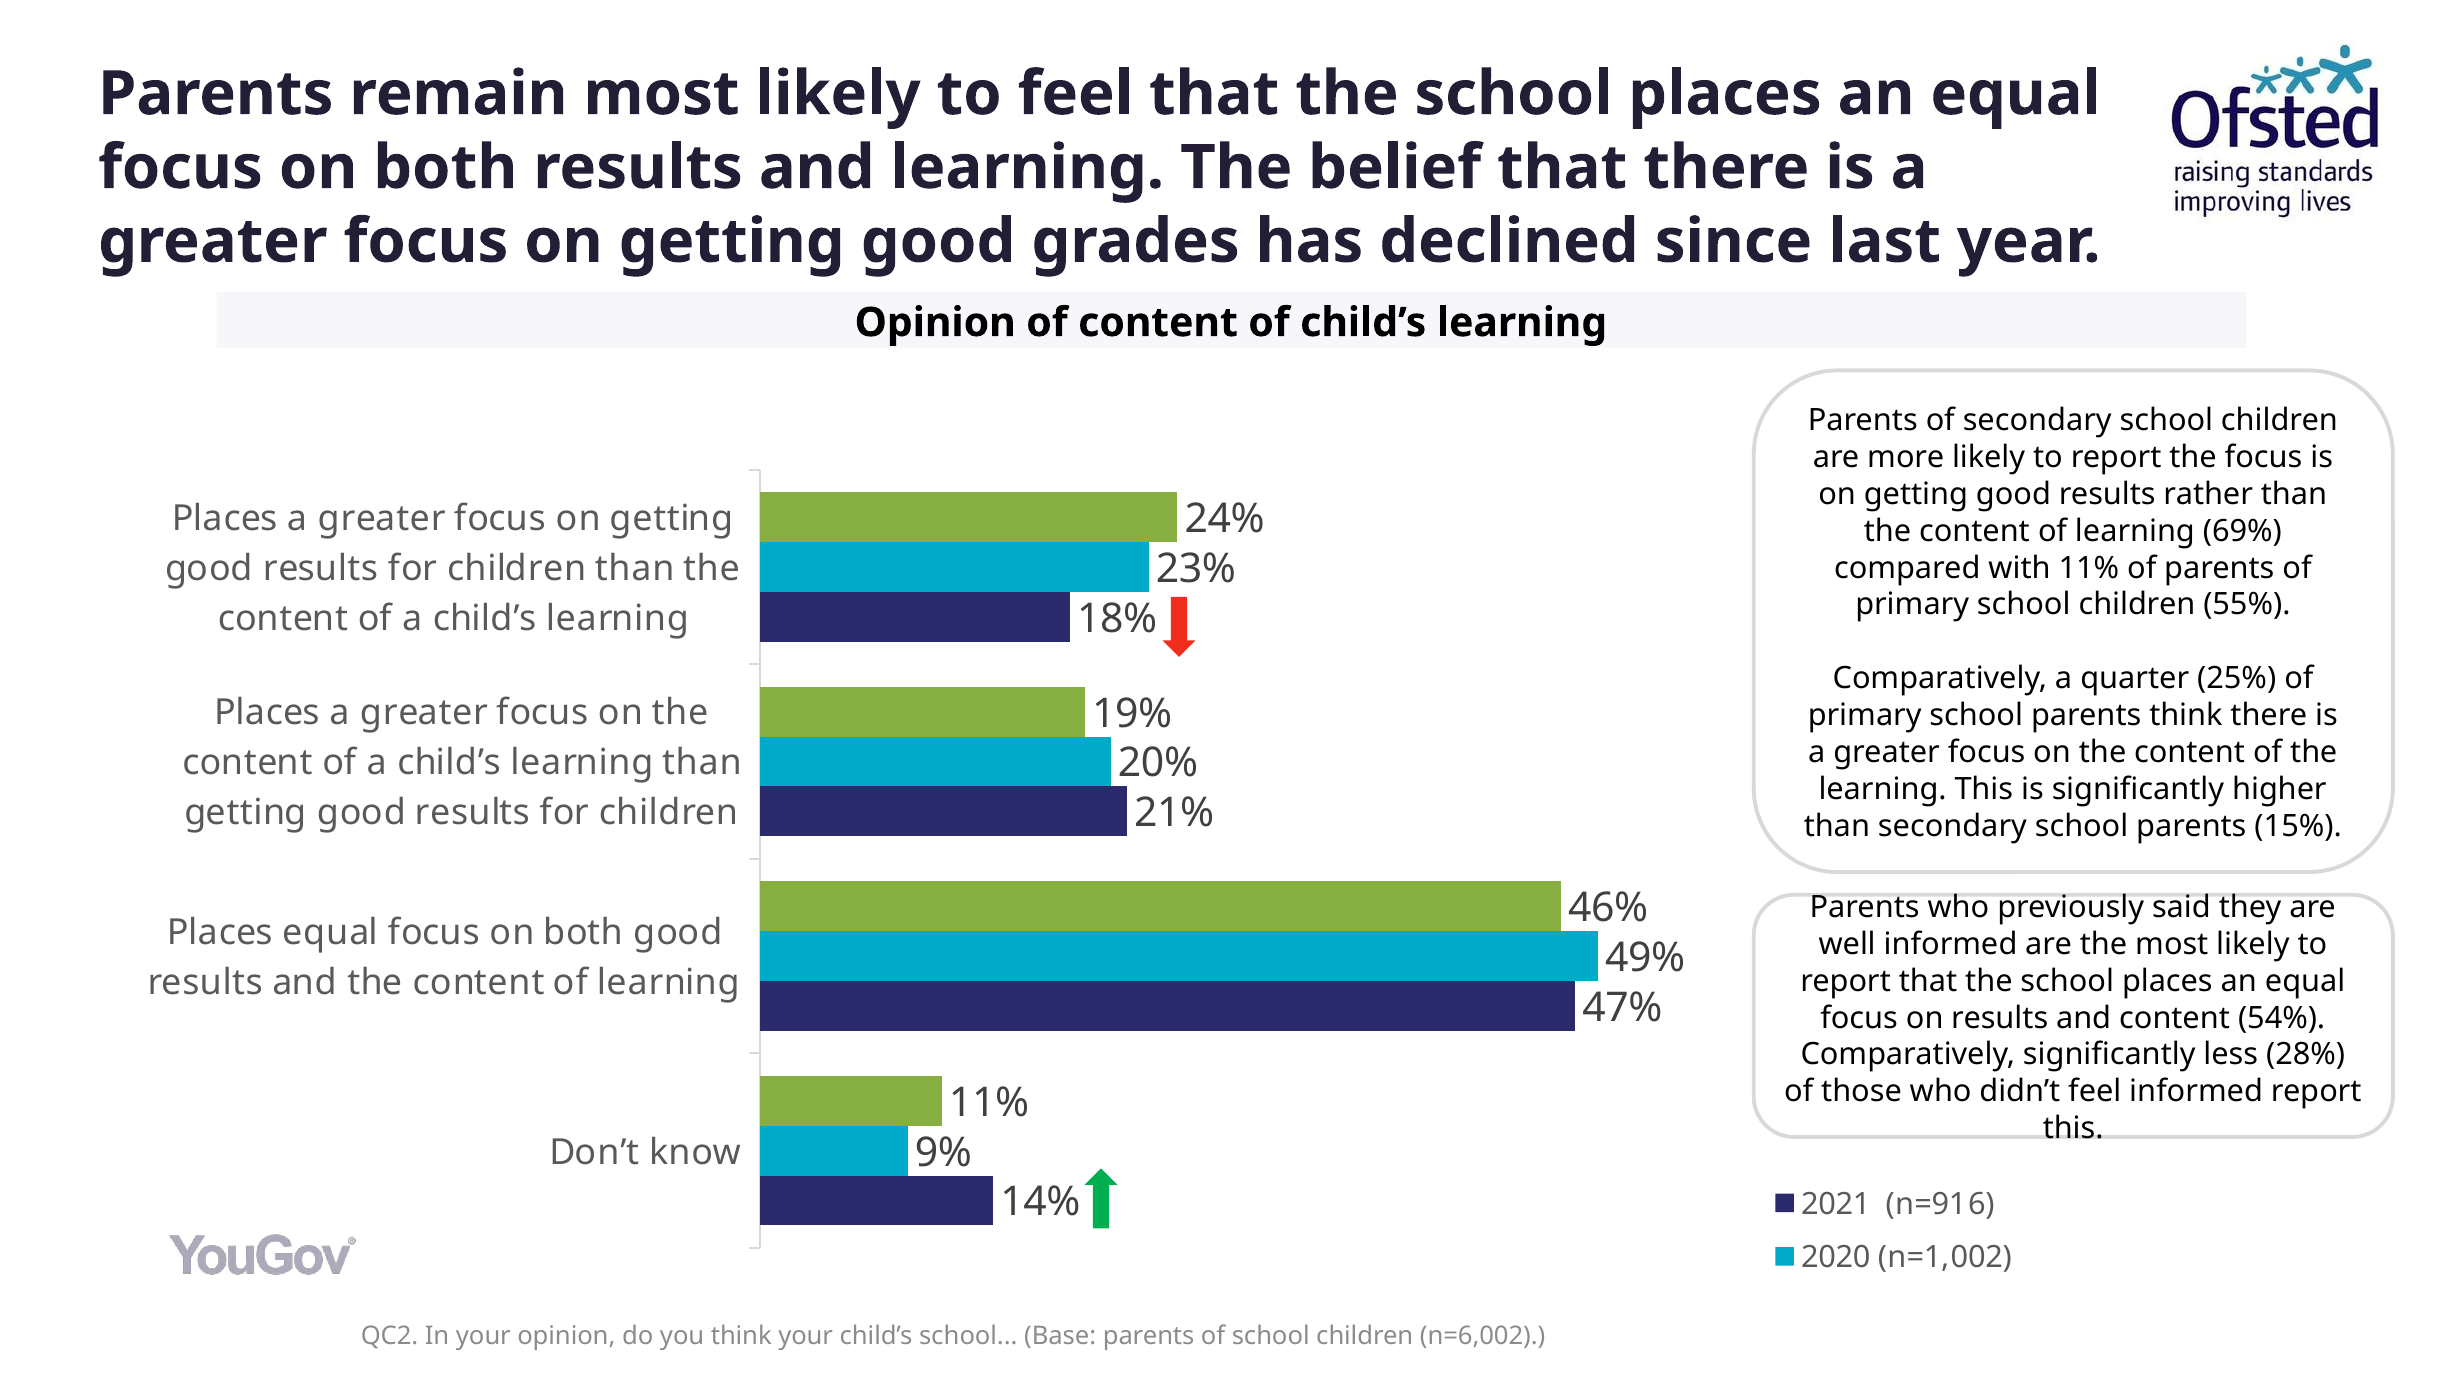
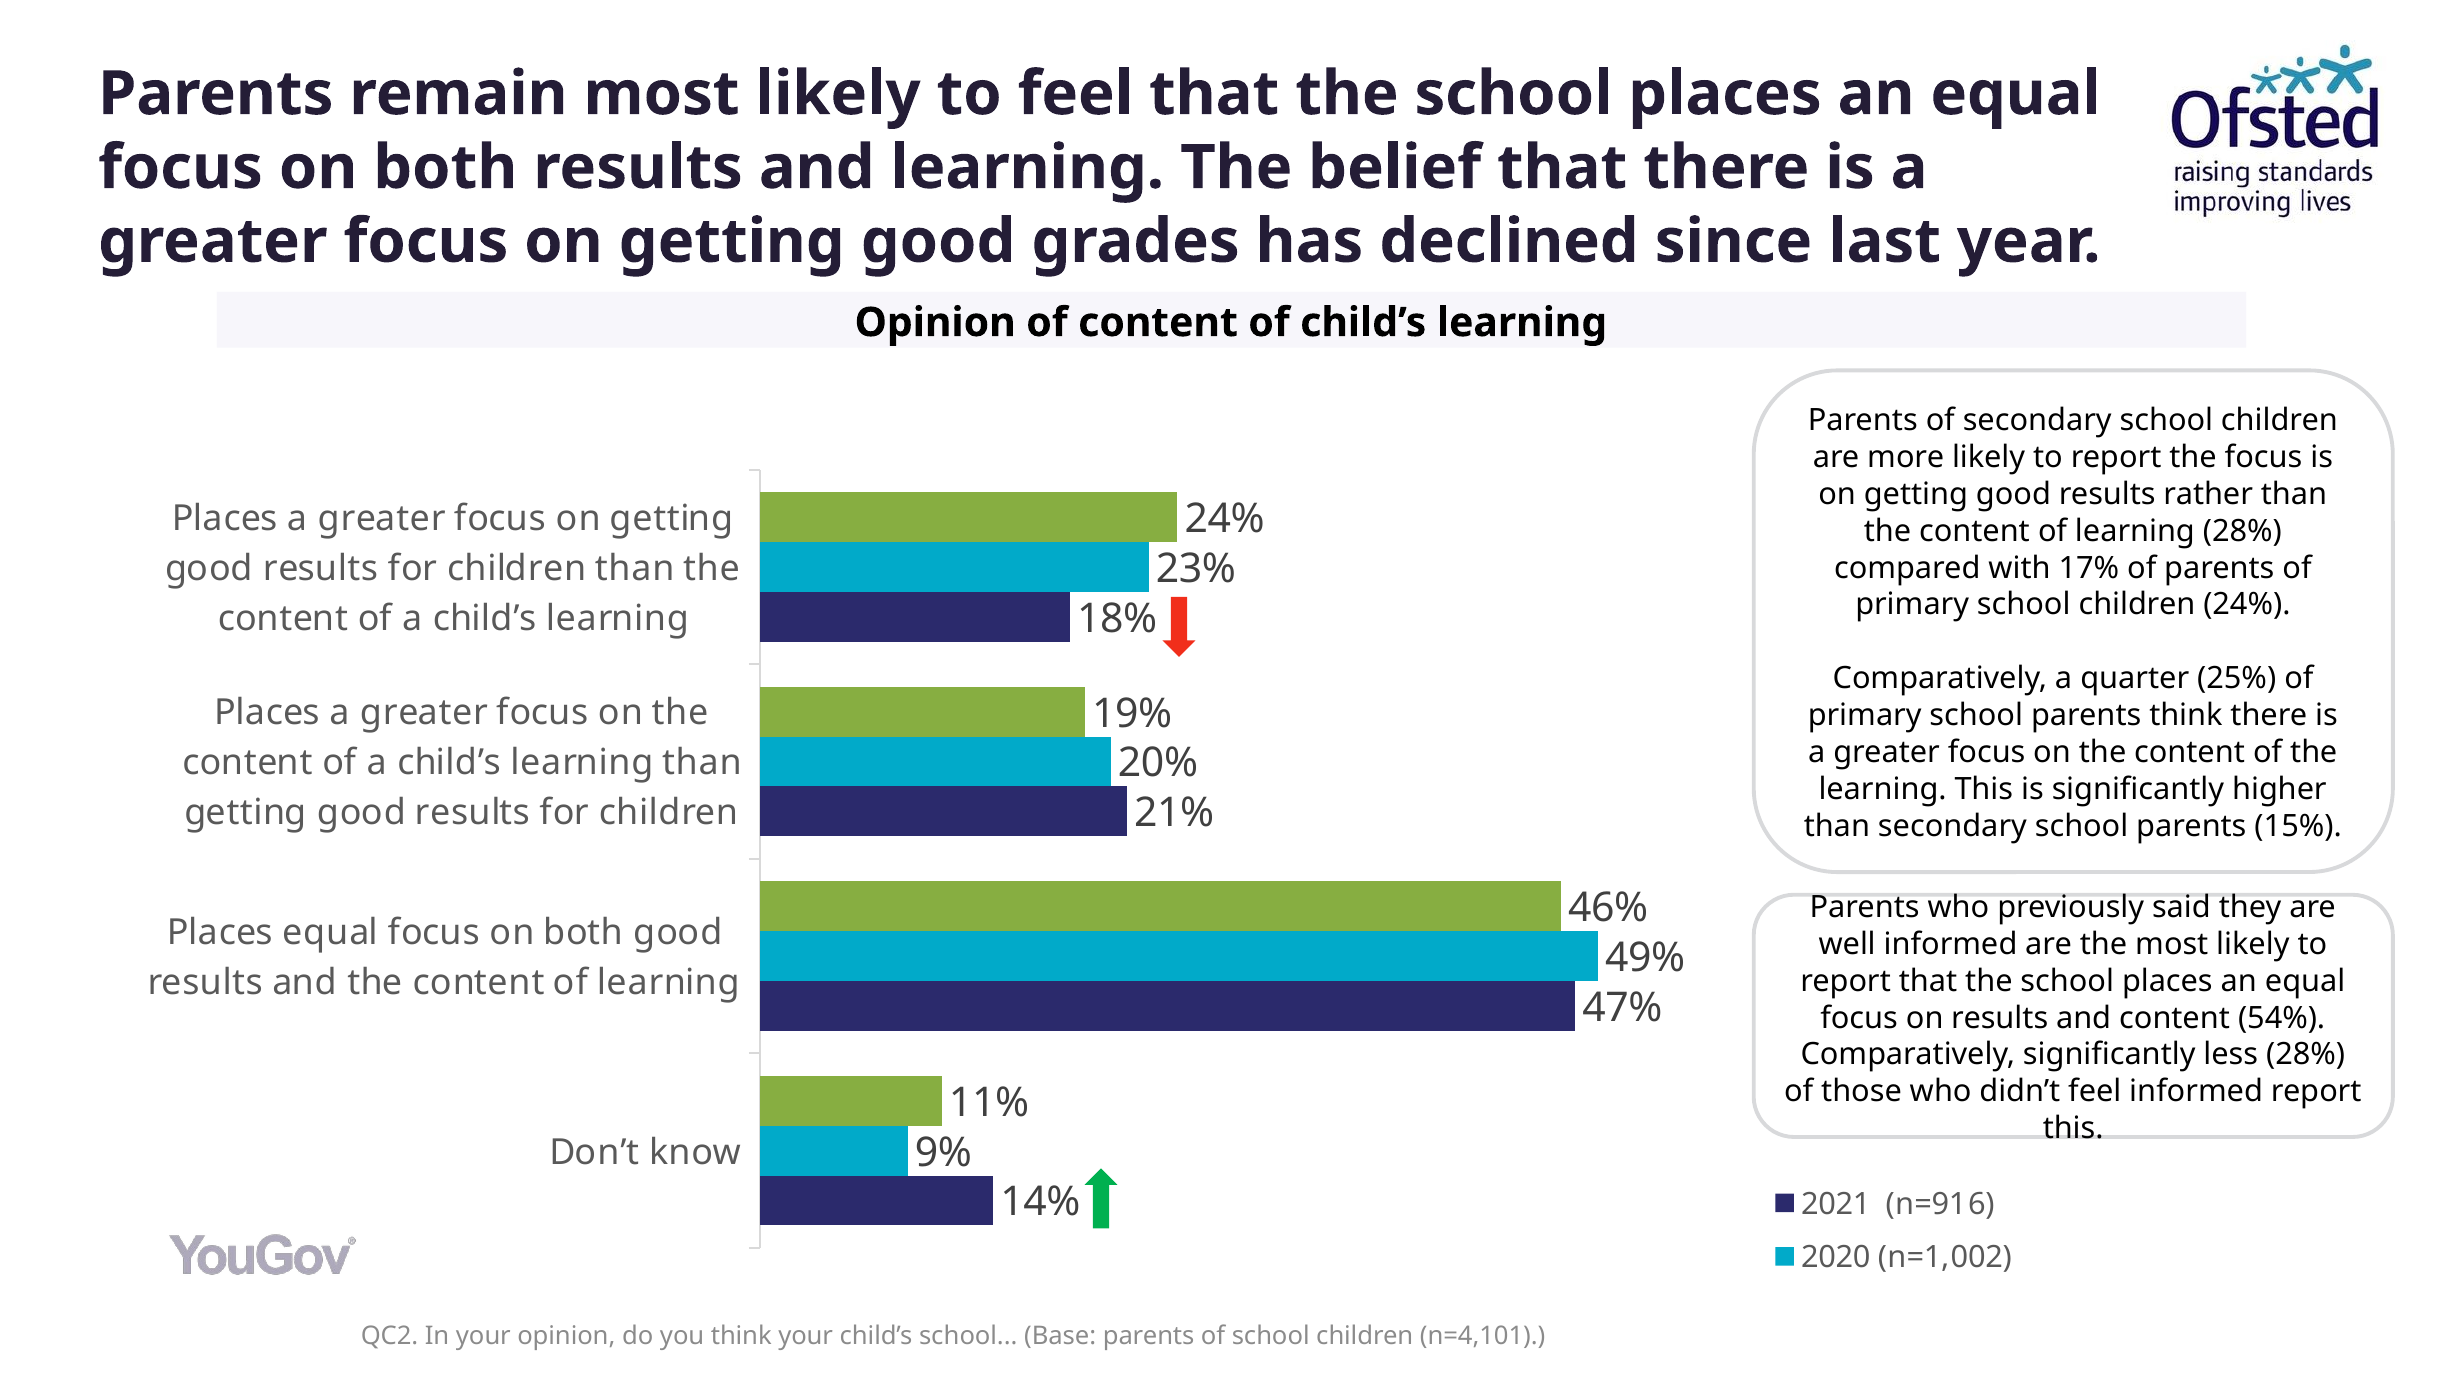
learning 69%: 69% -> 28% (2242, 531)
with 11%: 11% -> 17% (2089, 568)
children 55%: 55% -> 24% (2247, 605)
n=6,002: n=6,002 -> n=4,101 (1483, 1335)
